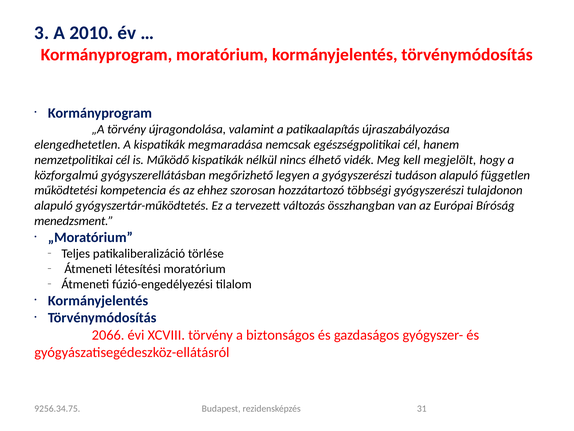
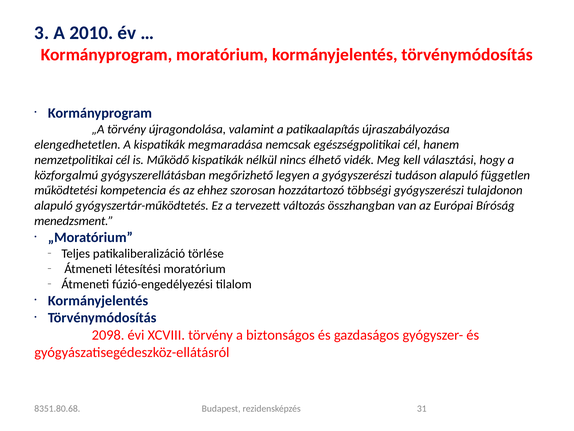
megjelölt: megjelölt -> választási (450, 160)
2066: 2066 -> 2098 (108, 335)
9256.34.75: 9256.34.75 -> 8351.80.68 (57, 408)
